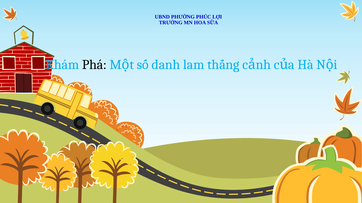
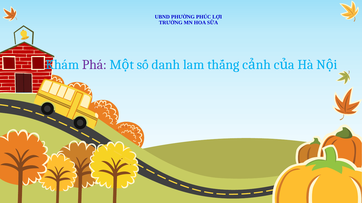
Phá colour: black -> purple (94, 65)
